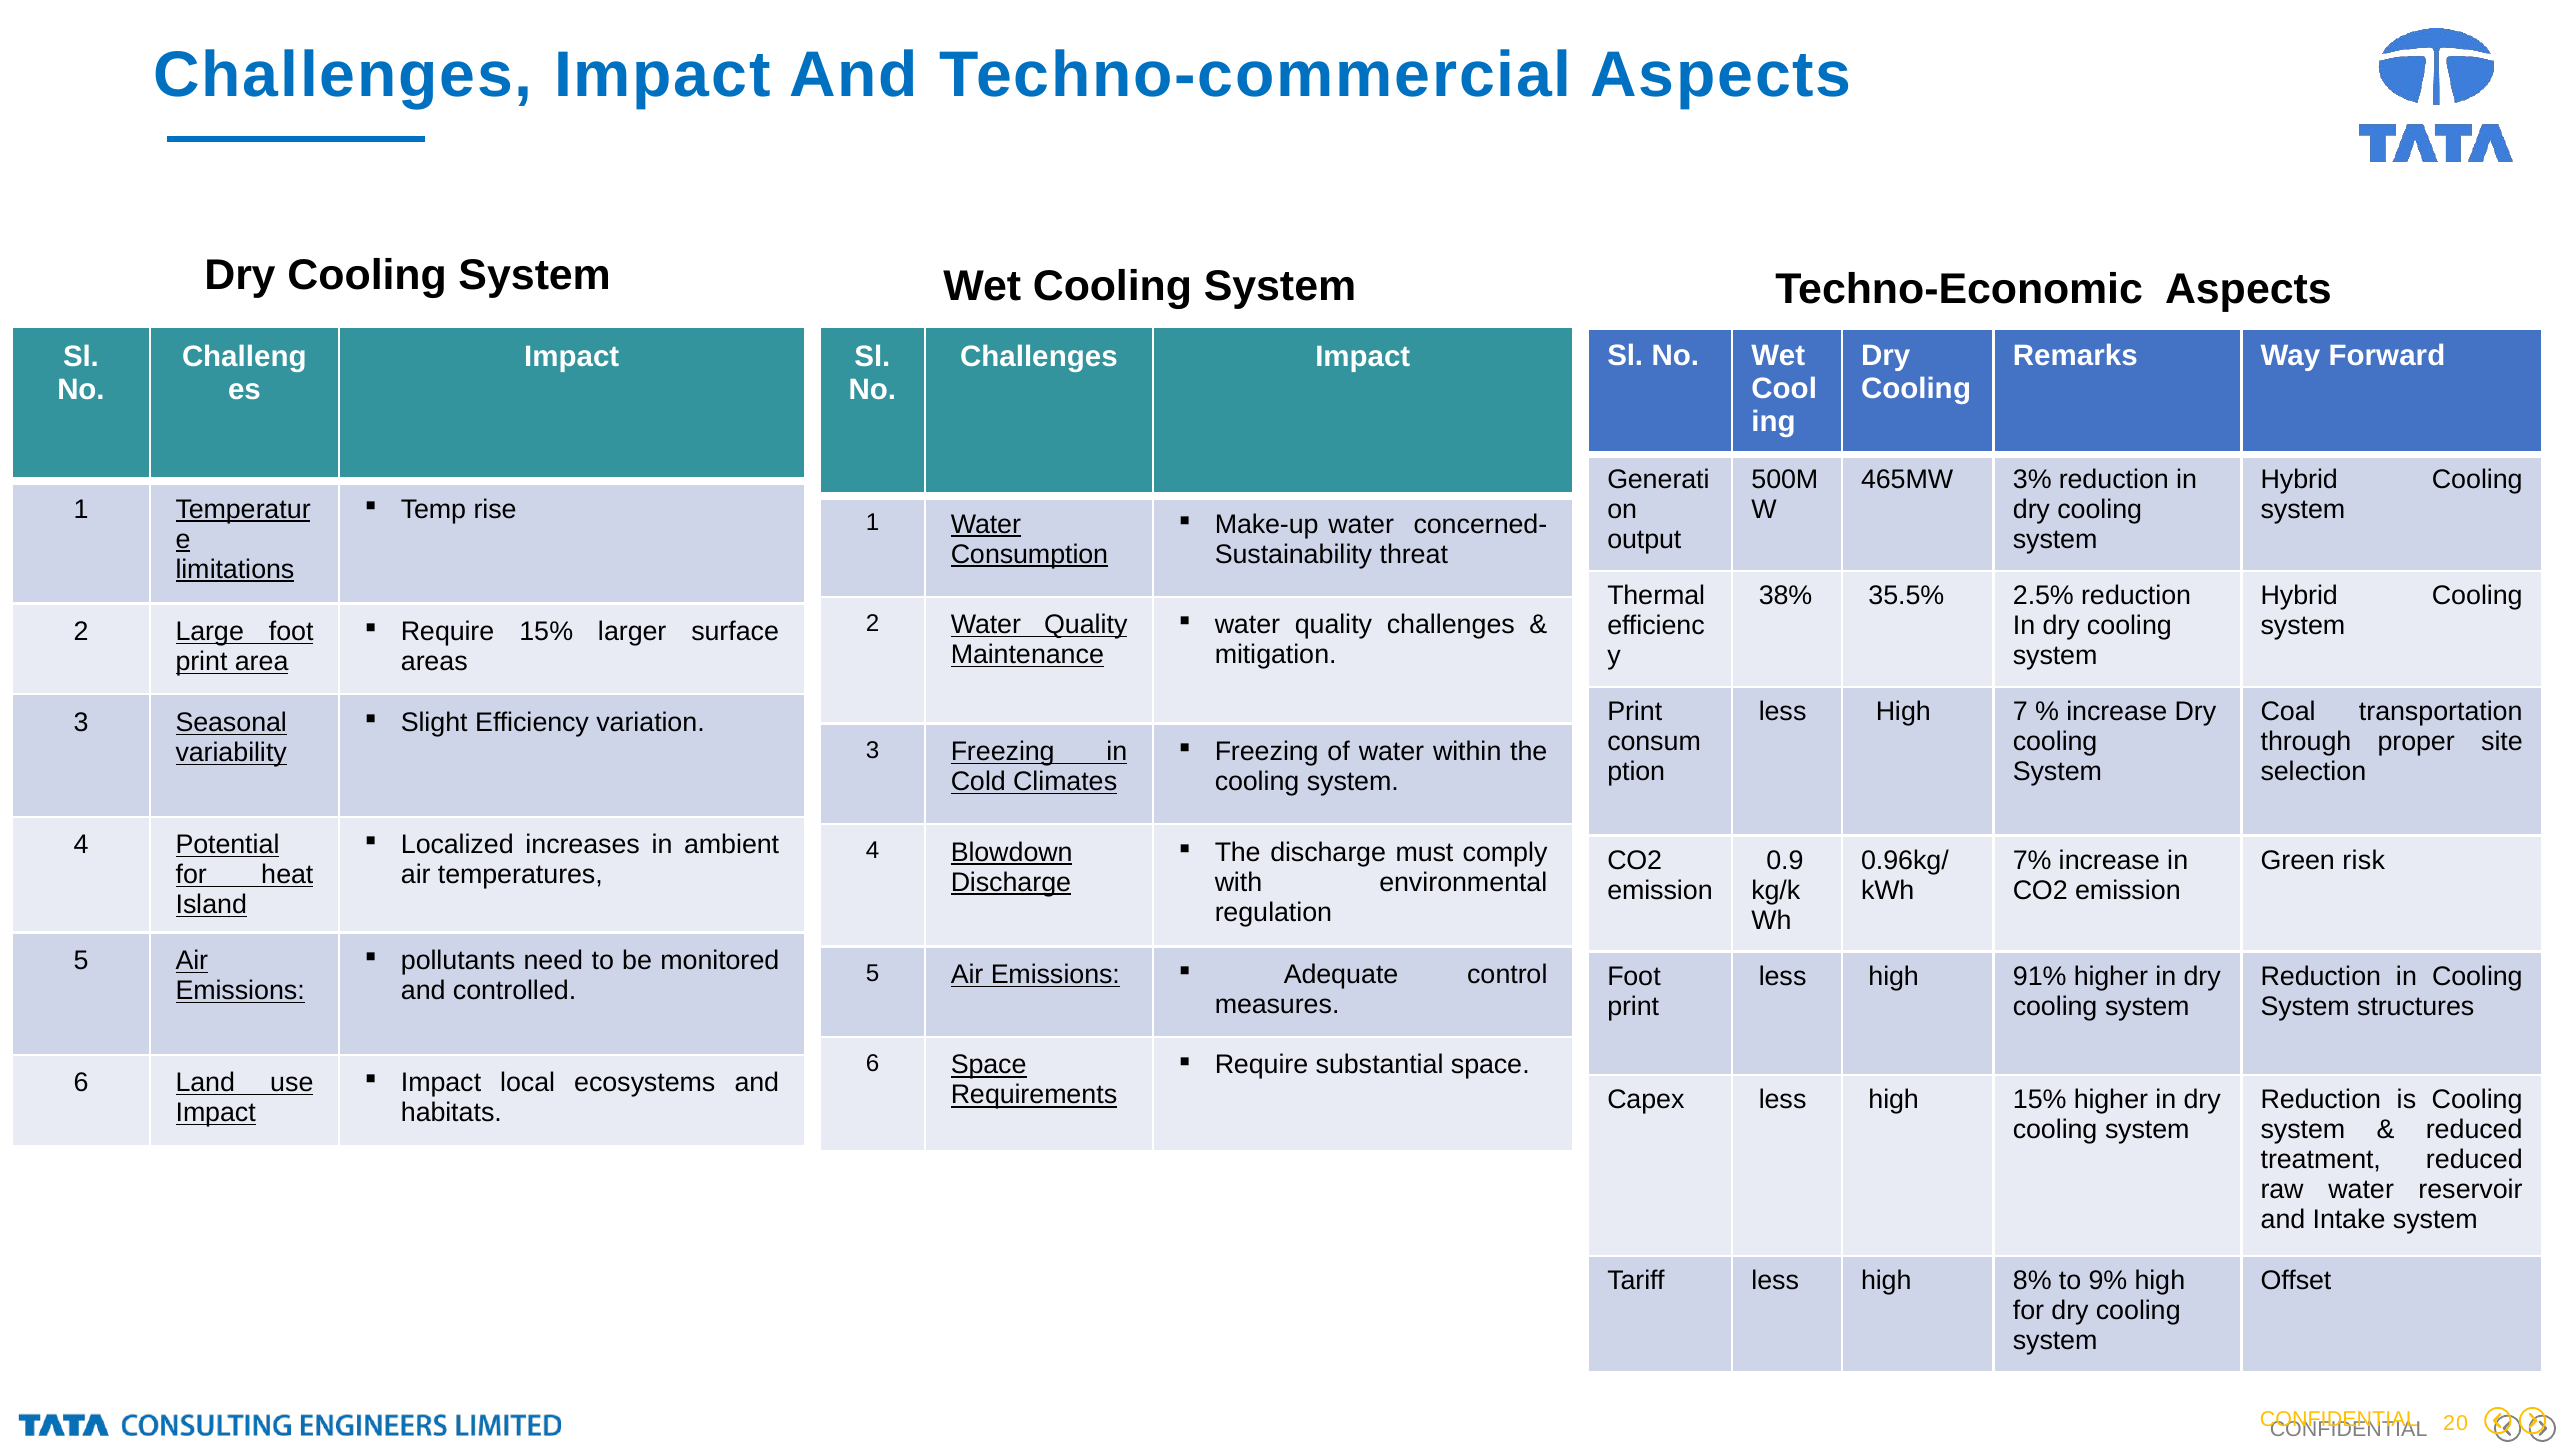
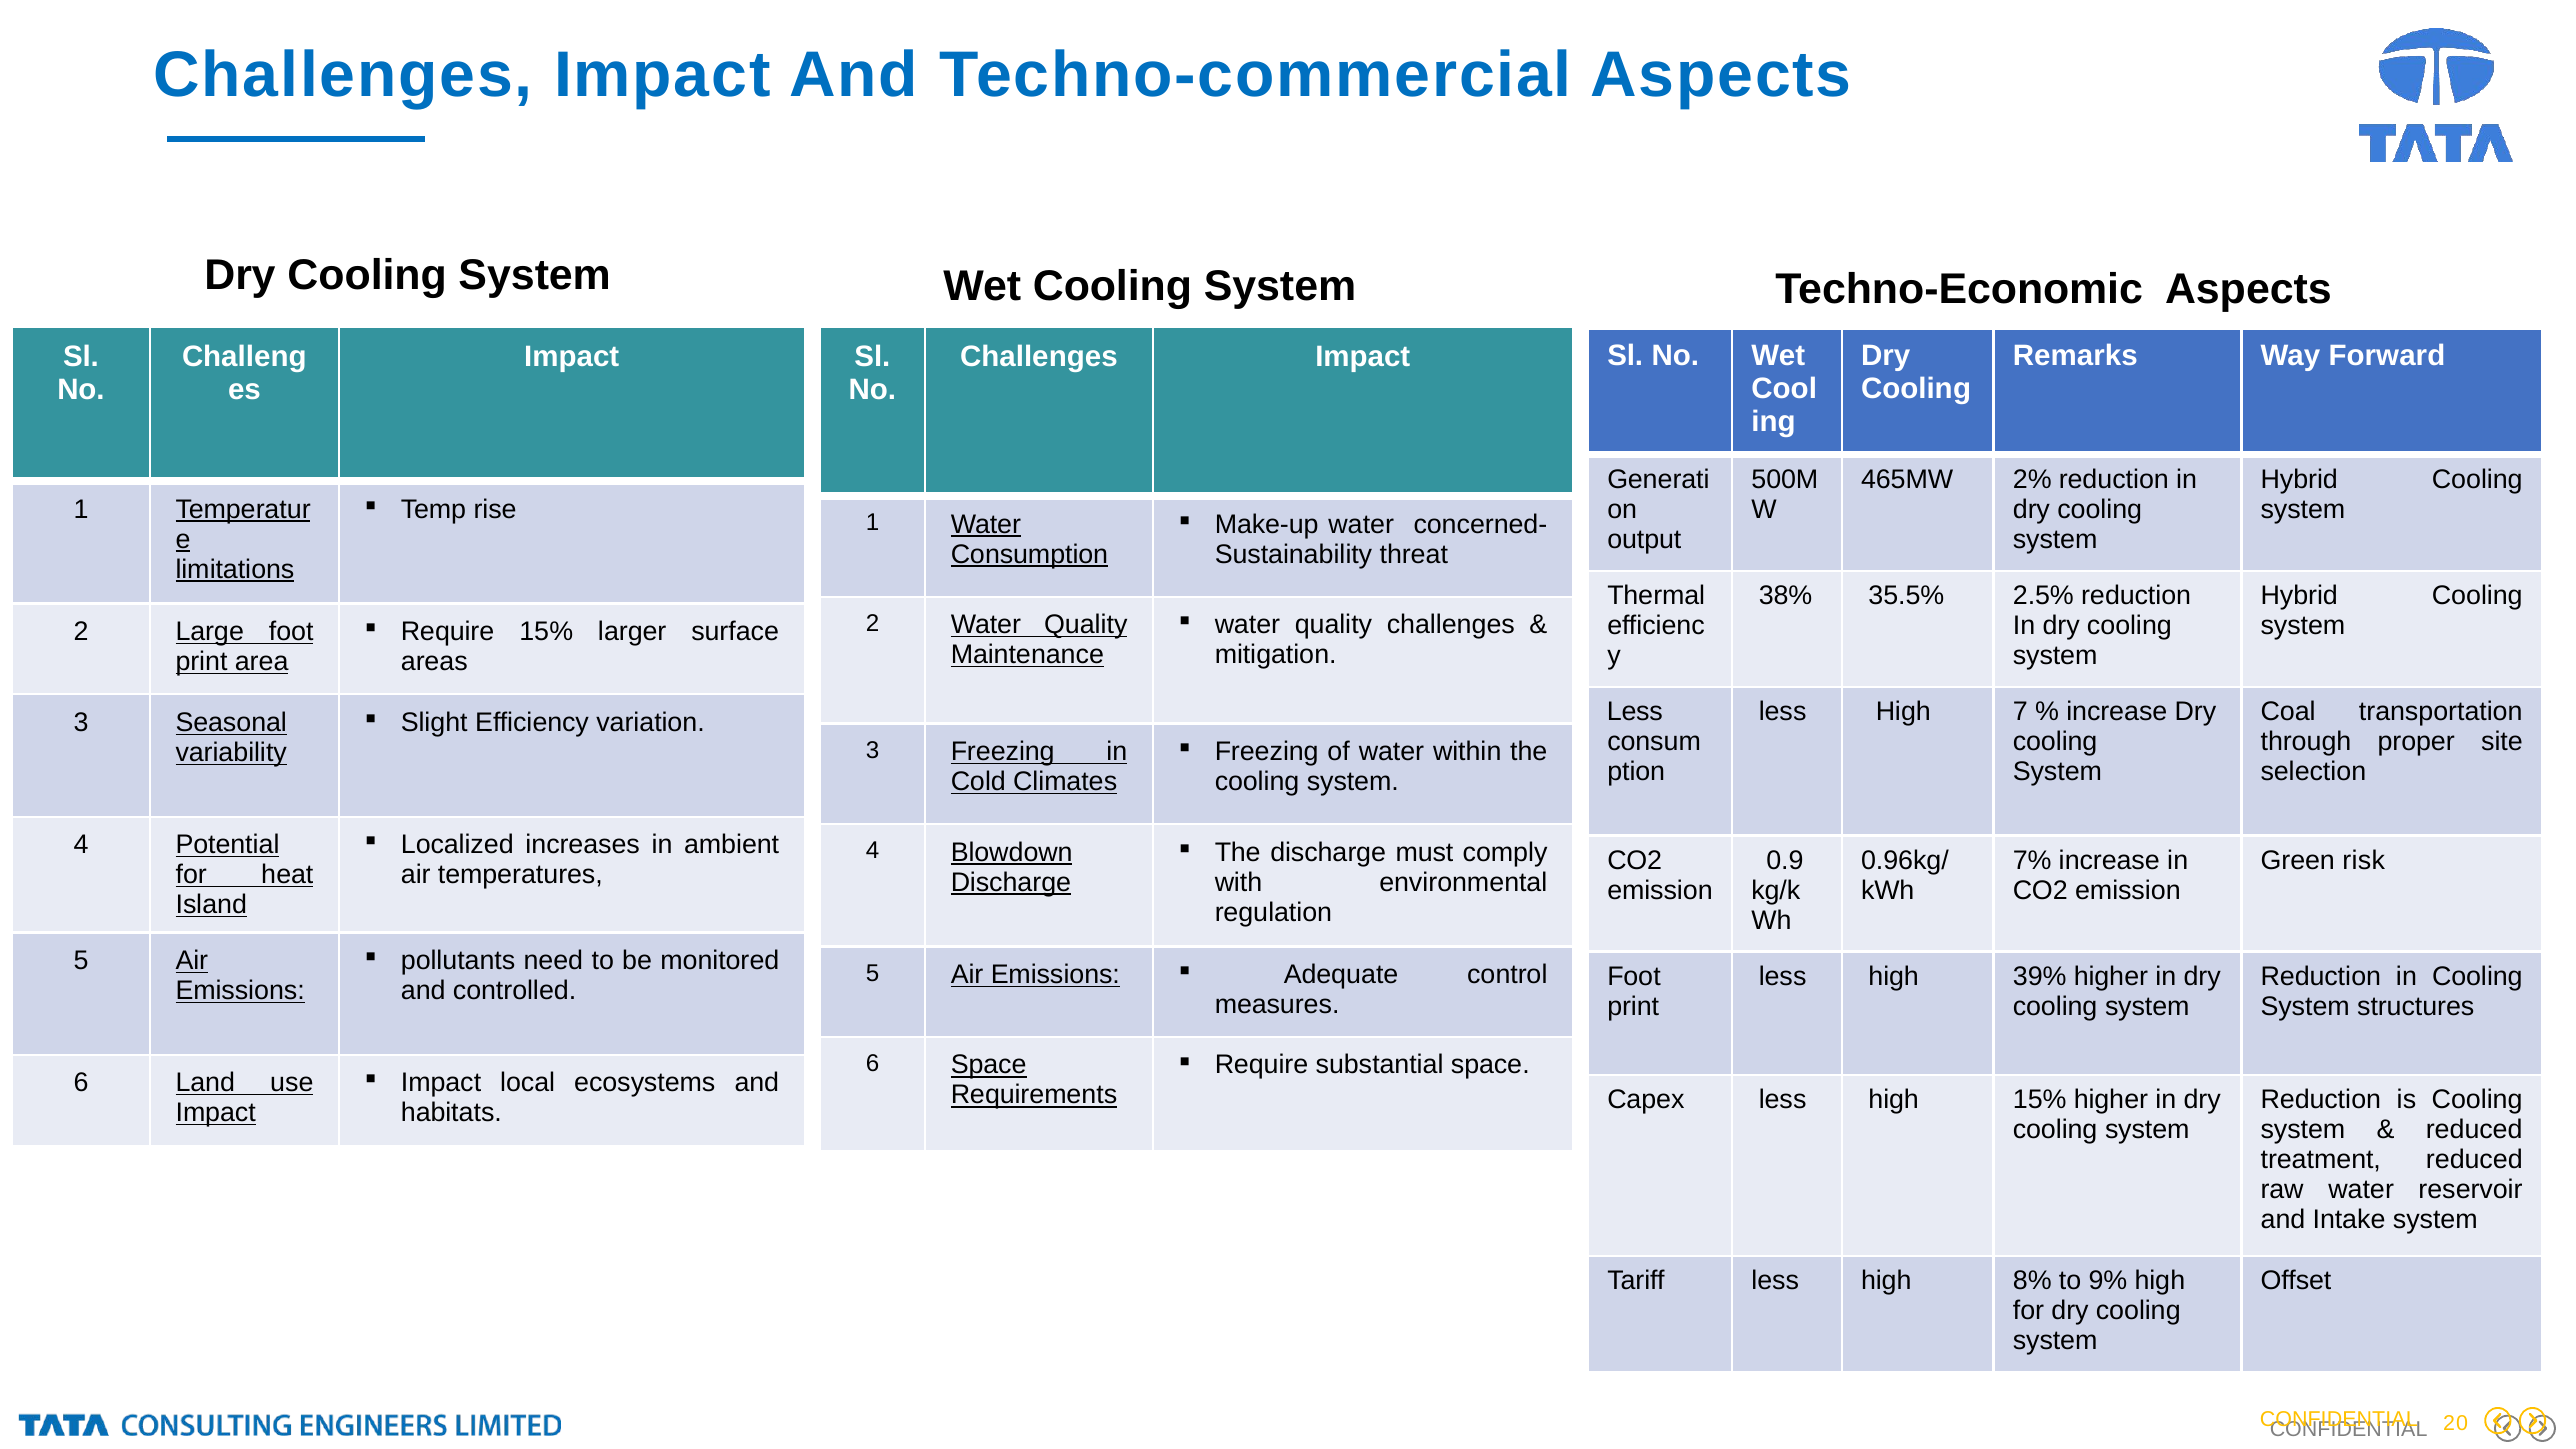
3%: 3% -> 2% (2032, 480)
Print: Print -> Less (1635, 712)
91%: 91% -> 39% (2040, 977)
